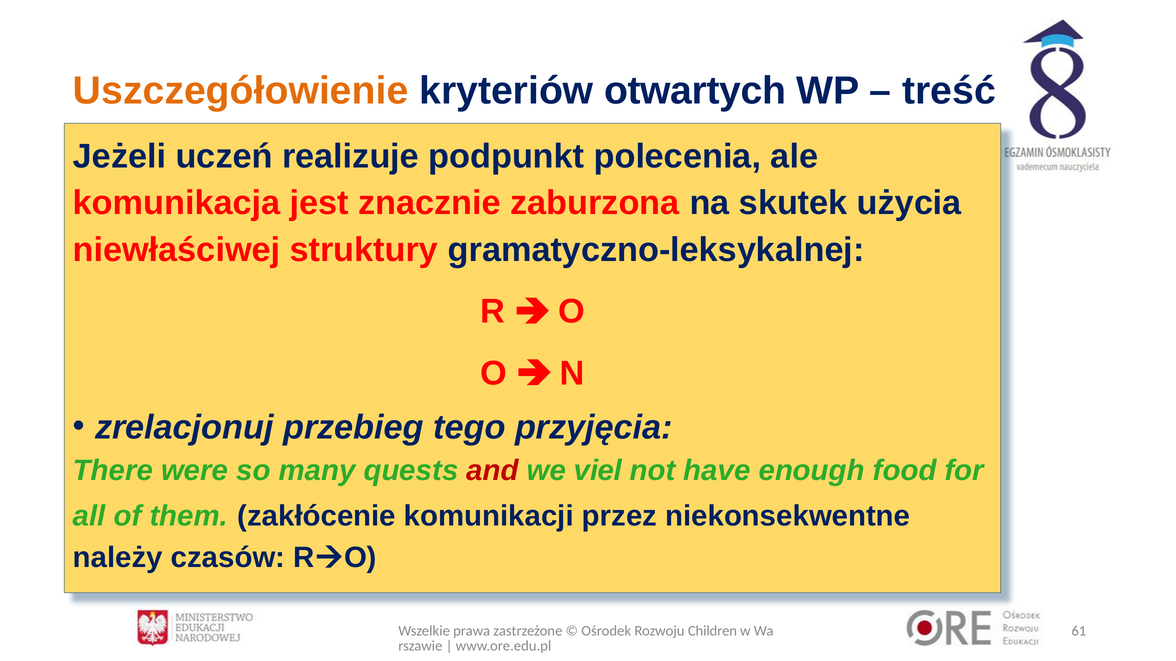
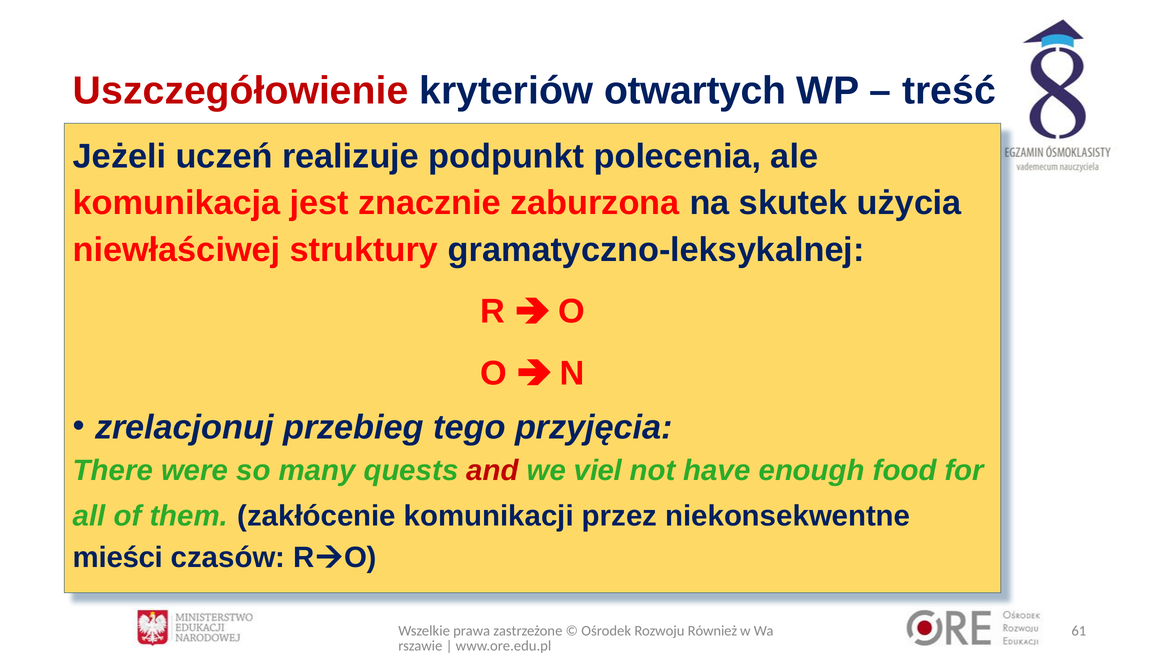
Uszczegółowienie colour: orange -> red (241, 91)
należy: należy -> mieści (118, 558)
Children: Children -> Również (712, 632)
